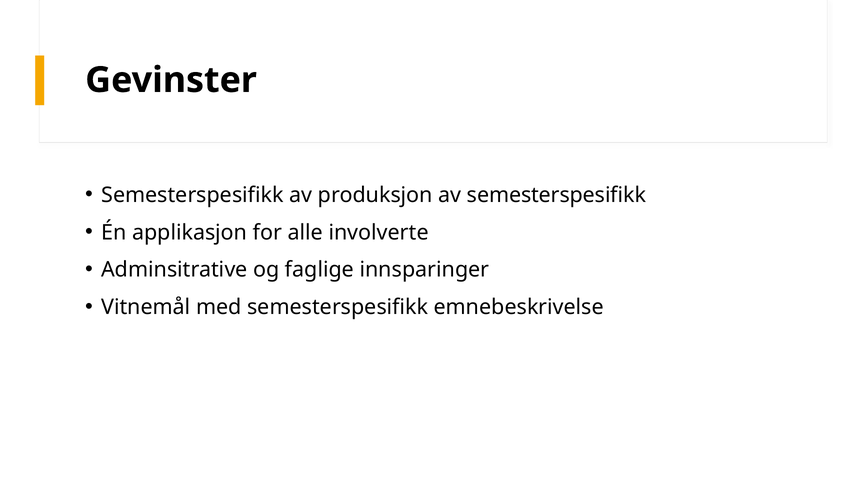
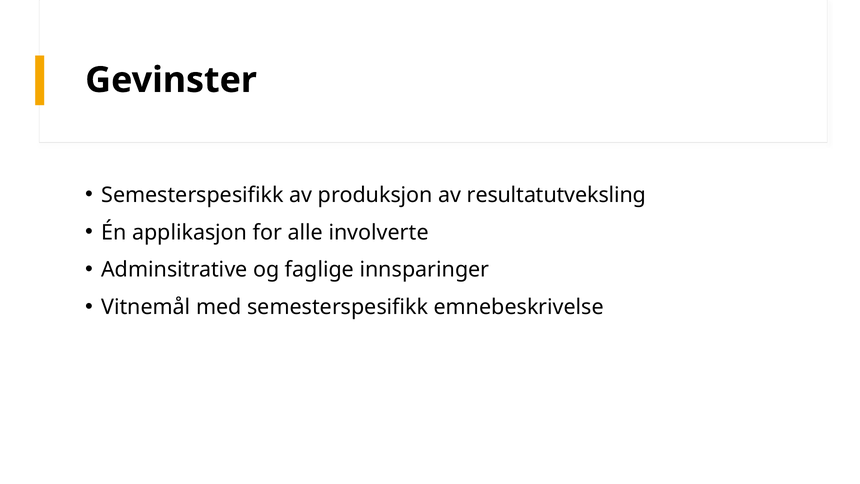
av semesterspesifikk: semesterspesifikk -> resultatutveksling (556, 195)
